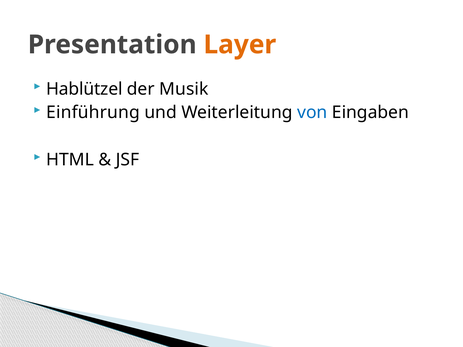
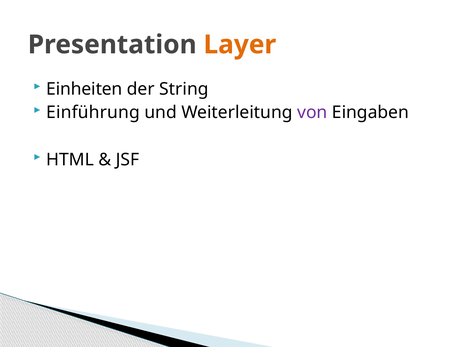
Hablützel: Hablützel -> Einheiten (84, 89)
Musik: Musik -> String (184, 89)
von colour: blue -> purple (312, 113)
